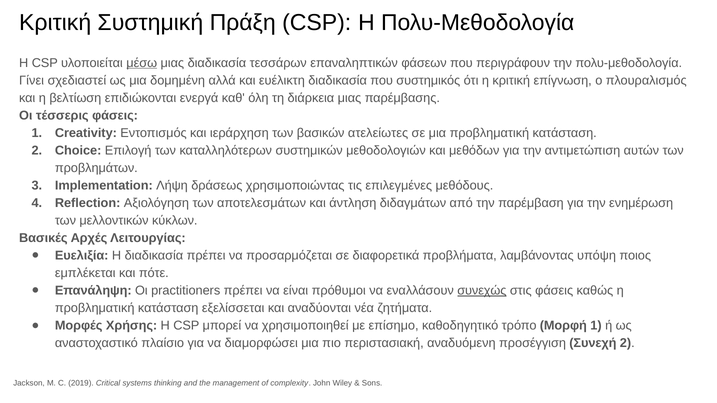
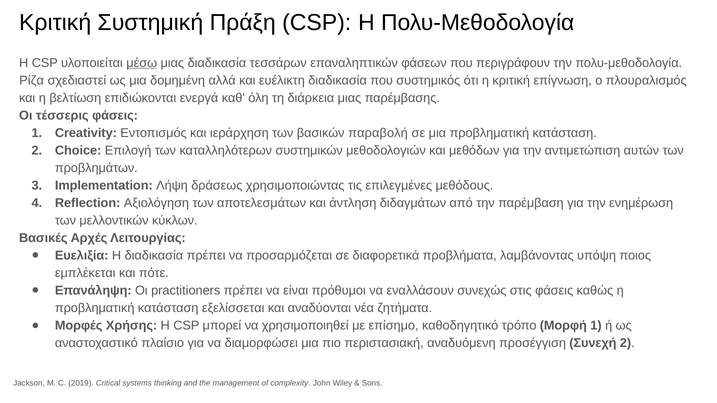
Γίνει: Γίνει -> Ρίζα (32, 80)
ατελείωτες: ατελείωτες -> παραβολή (378, 133)
συνεχώς underline: present -> none (482, 291)
